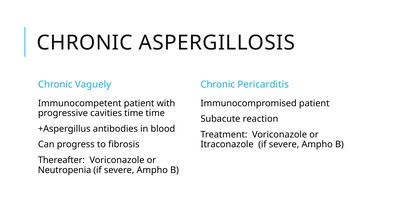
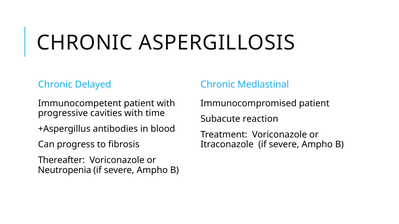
Vaguely: Vaguely -> Delayed (93, 85)
Pericarditis: Pericarditis -> Mediastinal (263, 85)
cavities time: time -> with (134, 113)
